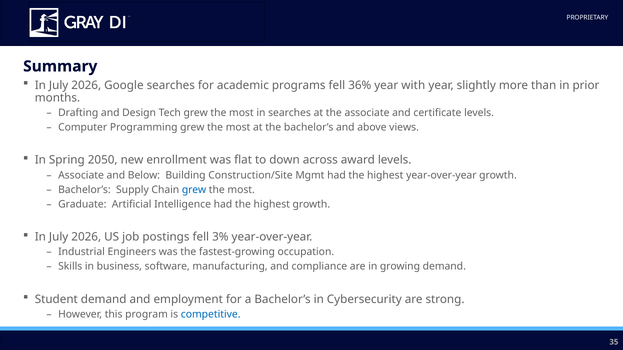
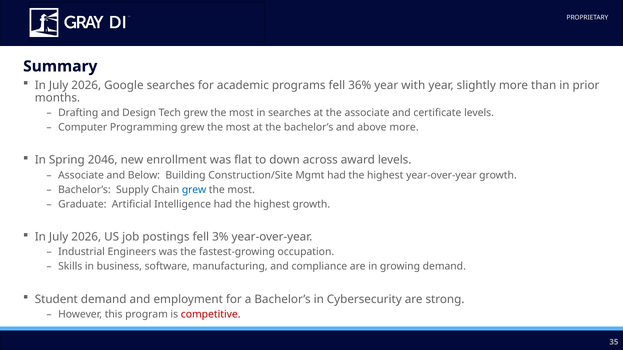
above views: views -> more (404, 127)
2050: 2050 -> 2046 (103, 160)
competitive colour: blue -> red (211, 315)
